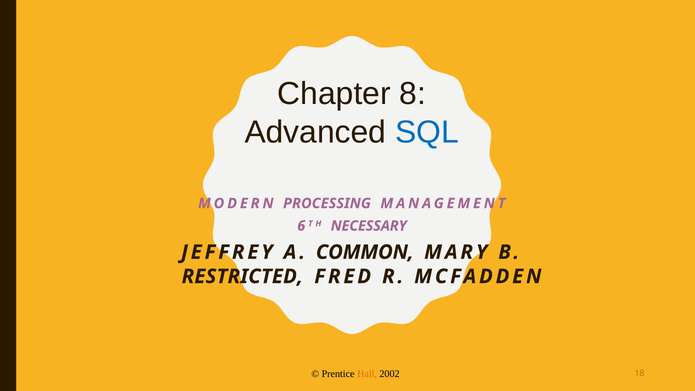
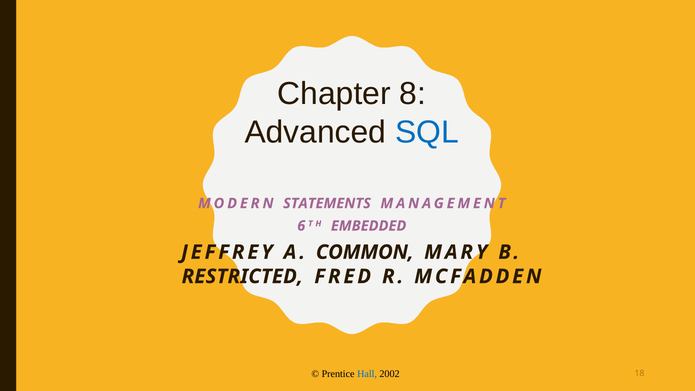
PROCESSING: PROCESSING -> STATEMENTS (327, 203)
NECESSARY: NECESSARY -> EMBEDDED (369, 226)
Hall colour: orange -> blue (367, 374)
